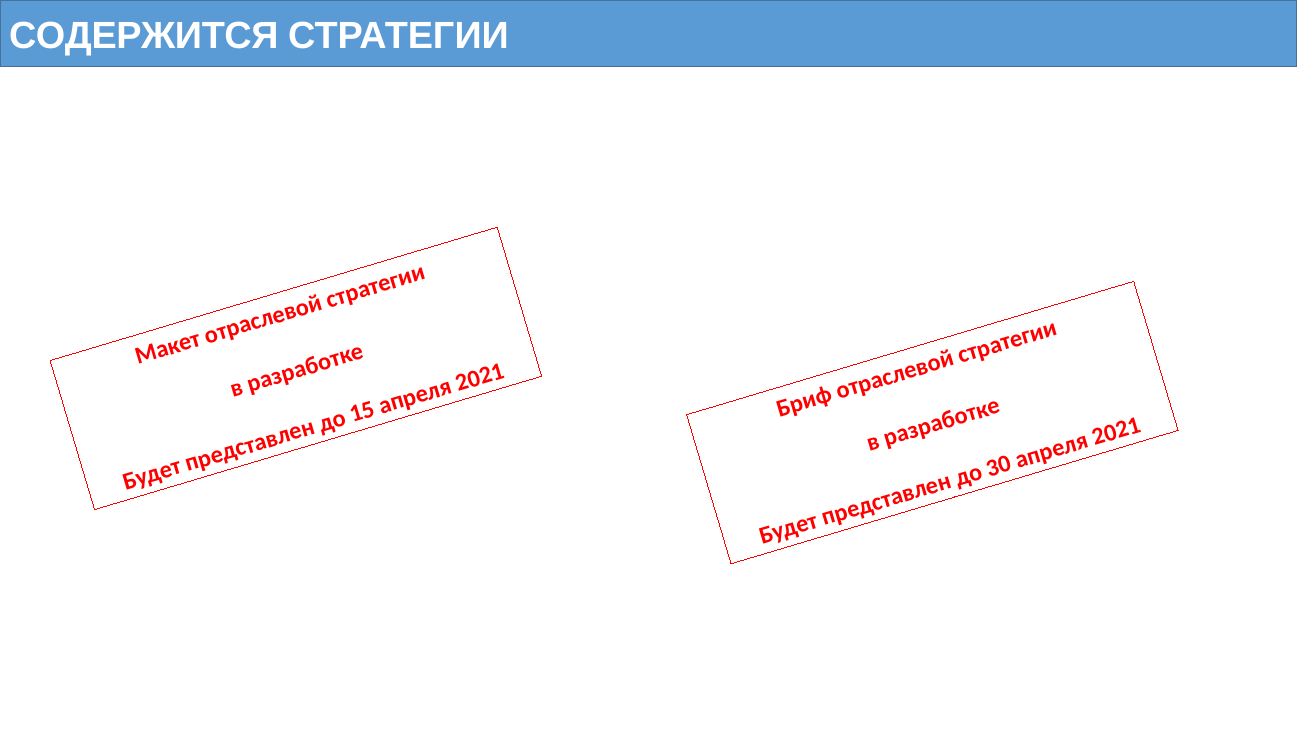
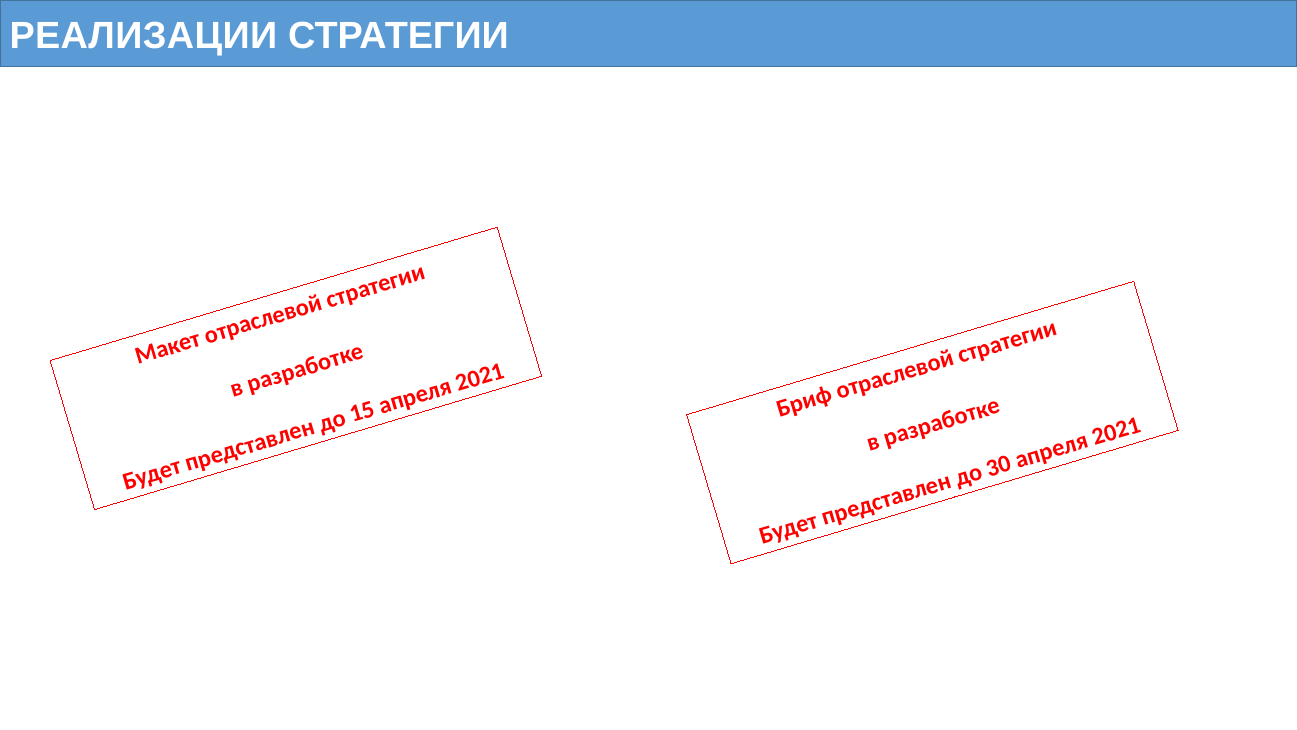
СОДЕРЖИТСЯ: СОДЕРЖИТСЯ -> РЕАЛИЗАЦИИ (143, 36)
